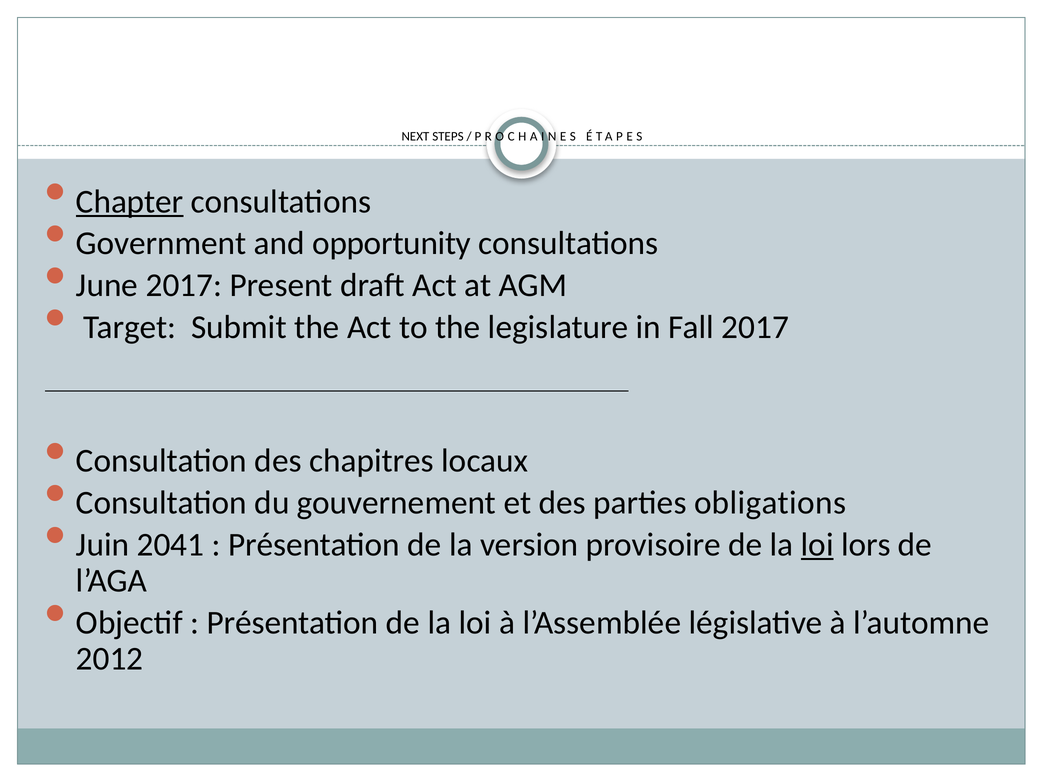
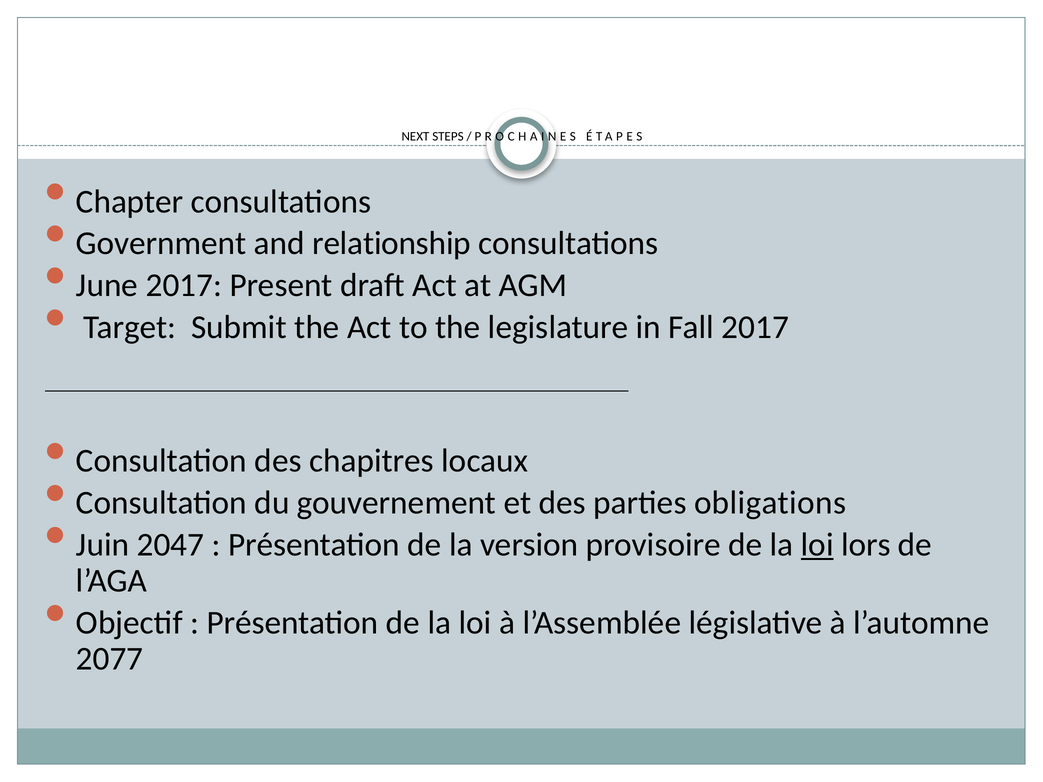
Chapter underline: present -> none (130, 202)
opportunity: opportunity -> relationship (392, 244)
2041: 2041 -> 2047 (170, 545)
2012: 2012 -> 2077 (110, 659)
